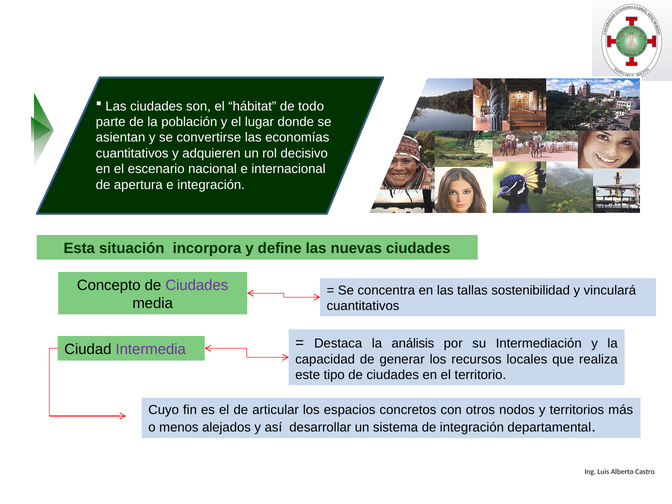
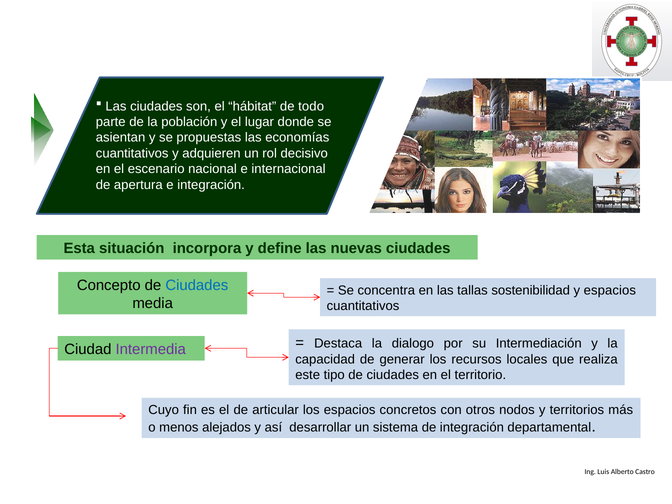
convertirse: convertirse -> propuestas (209, 138)
Ciudades colour: purple -> blue (197, 285)
y vinculará: vinculará -> espacios (610, 290)
análisis: análisis -> dialogo (413, 343)
